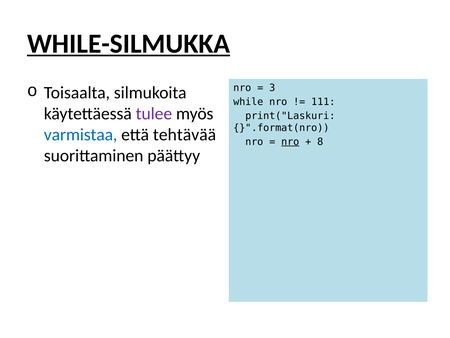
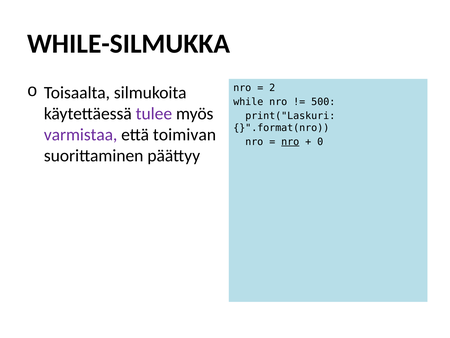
WHILE-SILMUKKA underline: present -> none (129, 44)
3: 3 -> 2 (272, 88)
111: 111 -> 500 (323, 102)
varmistaa colour: blue -> purple (81, 135)
tehtävää: tehtävää -> toimivan (185, 135)
8: 8 -> 0 (320, 142)
